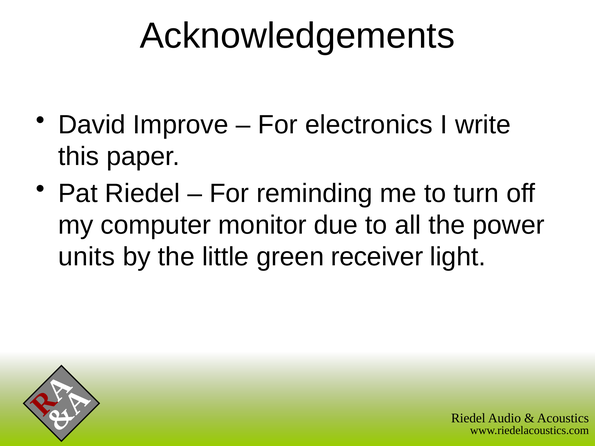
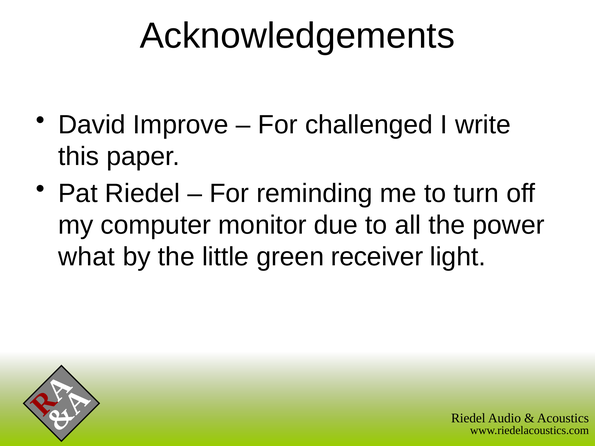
electronics: electronics -> challenged (369, 125)
units: units -> what (87, 257)
